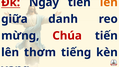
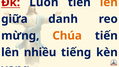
Ngay: Ngay -> Luôn (44, 2)
Chúa colour: red -> orange (67, 36)
thơm: thơm -> nhiều (40, 52)
